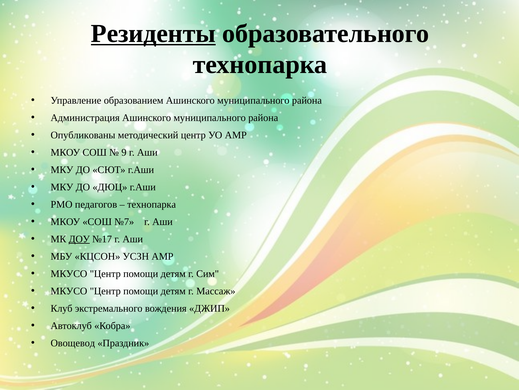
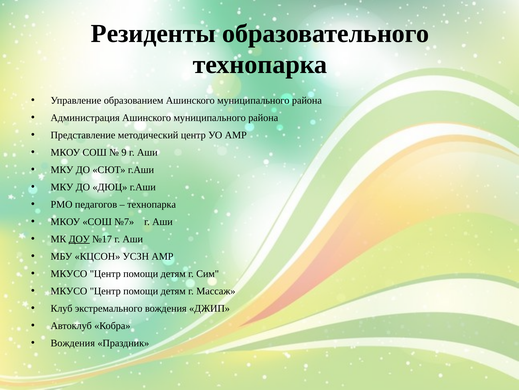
Резиденты underline: present -> none (153, 33)
Опубликованы: Опубликованы -> Представление (83, 135)
Овощевод: Овощевод -> Вождения (73, 342)
